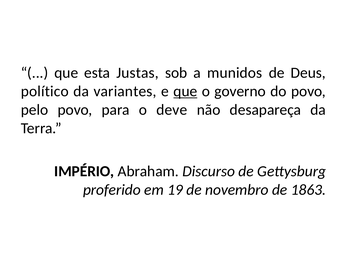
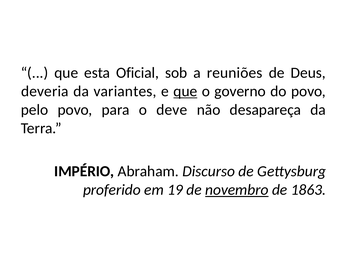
Justas: Justas -> Oficial (138, 73)
munidos: munidos -> reuniões (235, 73)
político: político -> deveria (45, 91)
novembro underline: none -> present (237, 190)
